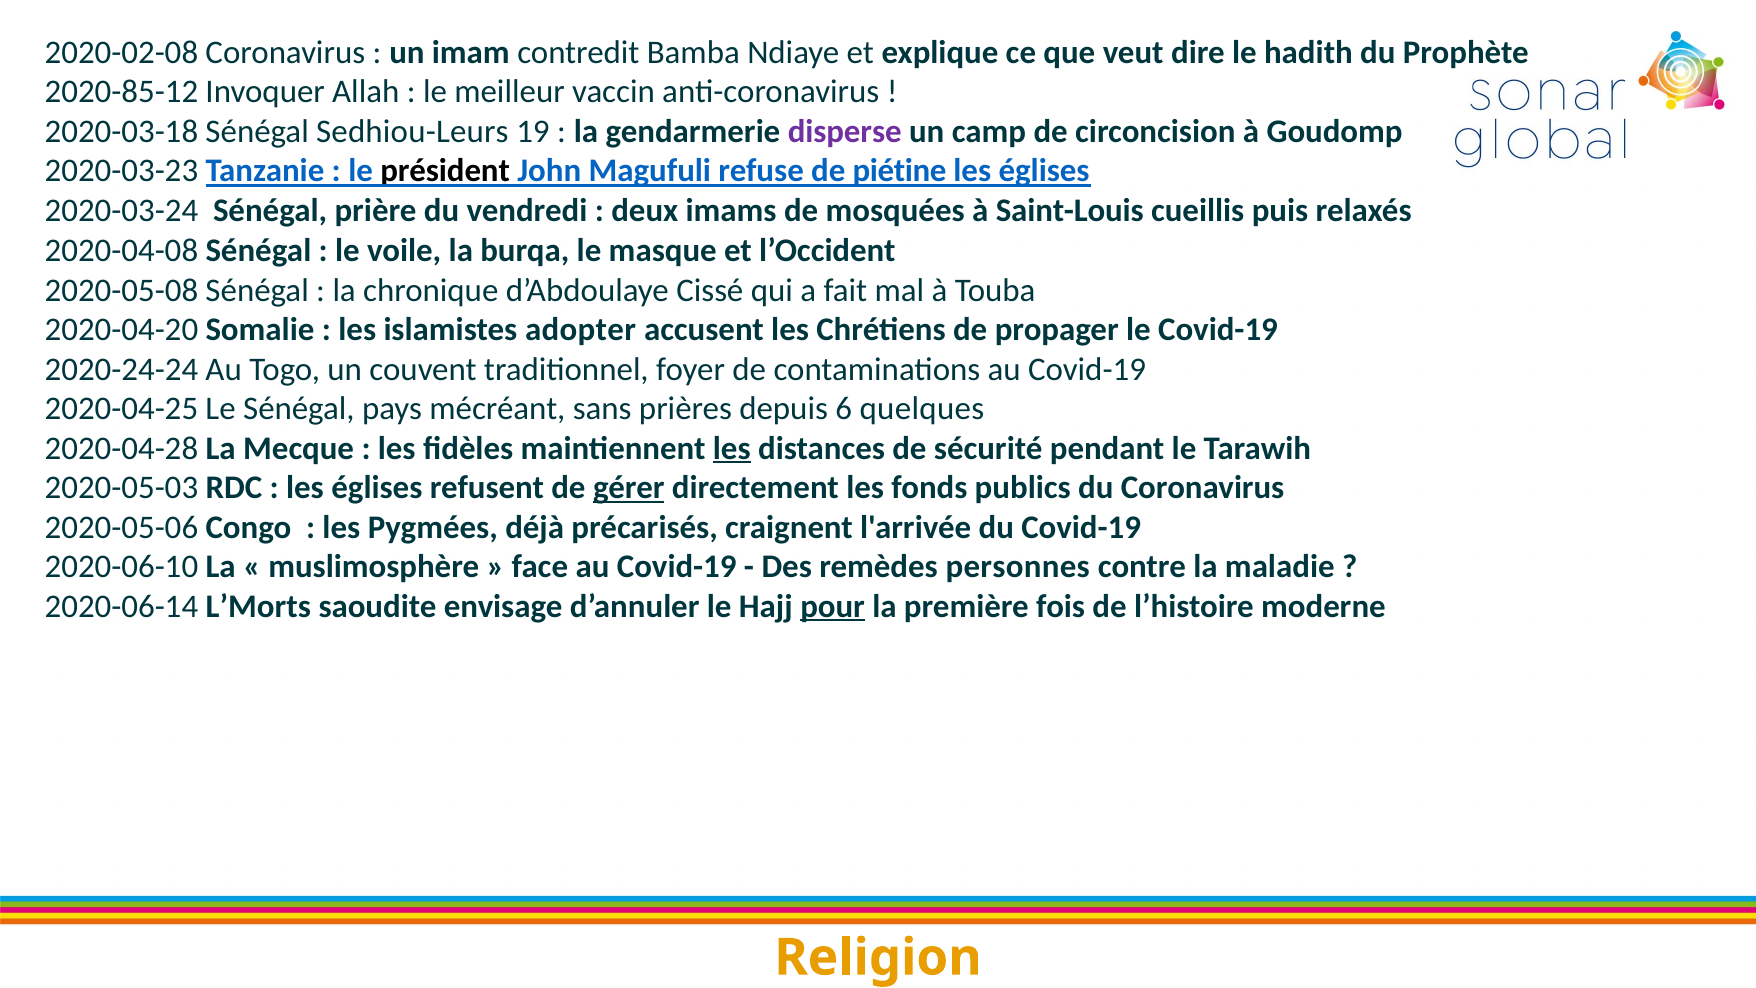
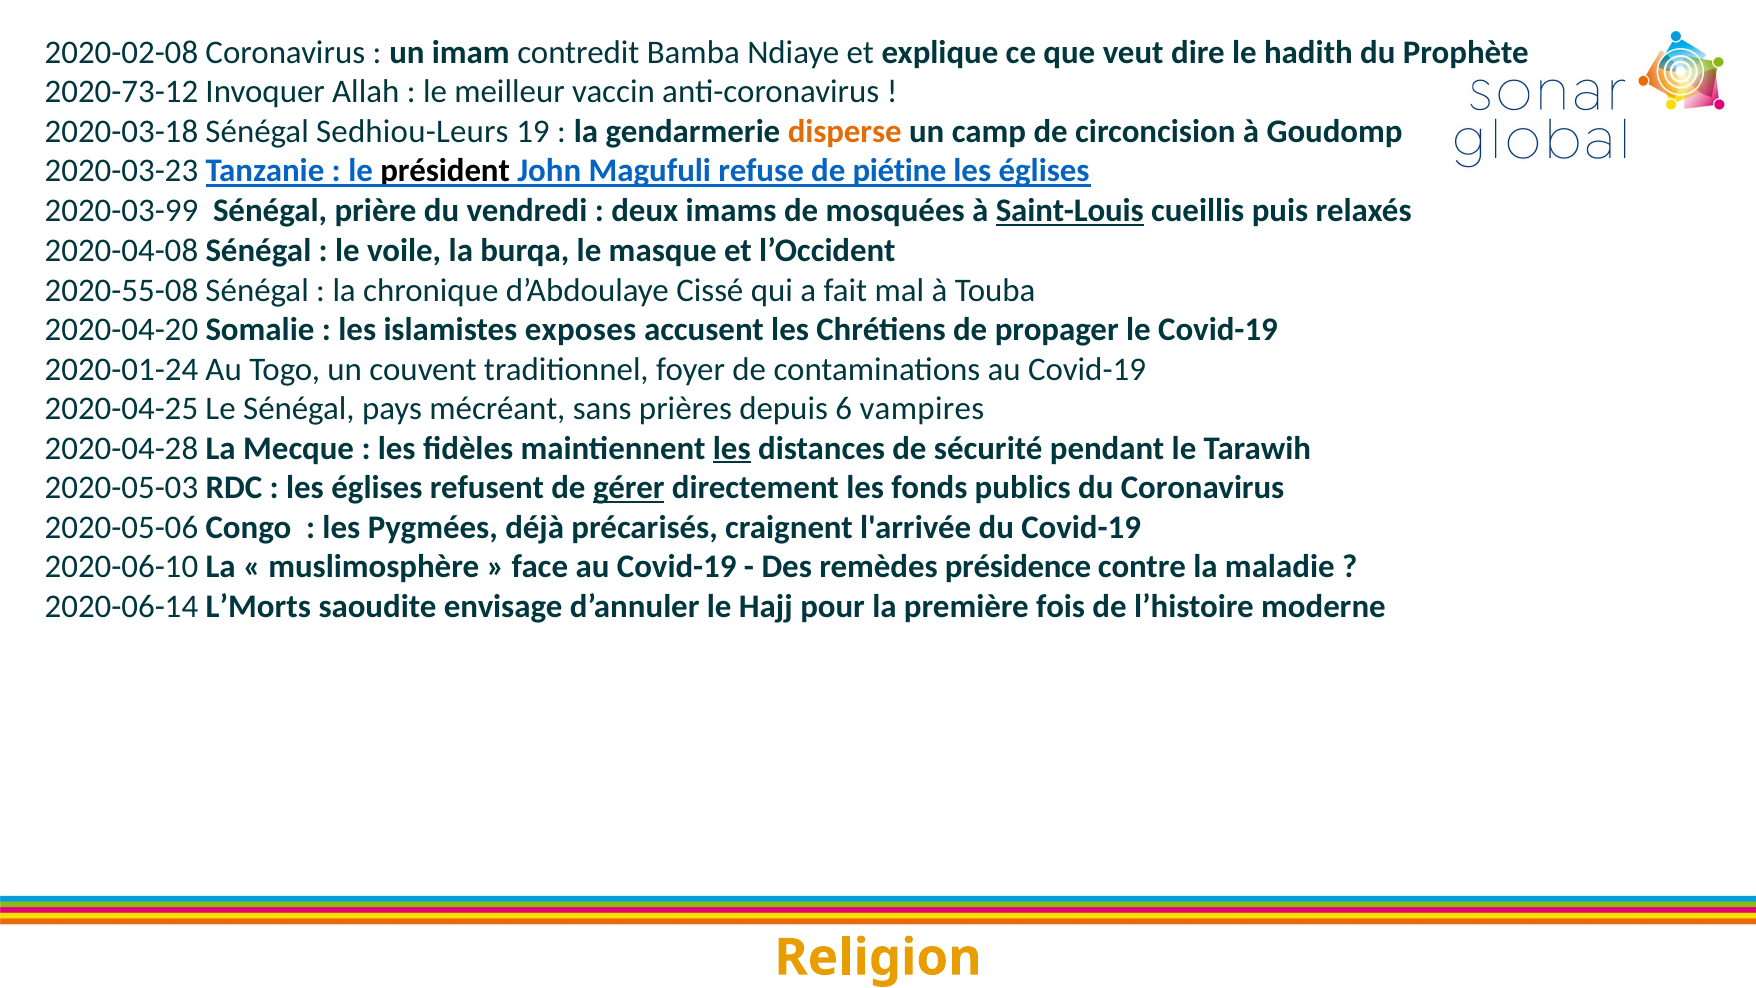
2020-85-12: 2020-85-12 -> 2020-73-12 (121, 92)
disperse colour: purple -> orange (845, 131)
2020-03-24: 2020-03-24 -> 2020-03-99 (121, 211)
Saint-Louis underline: none -> present (1070, 211)
2020-05-08: 2020-05-08 -> 2020-55-08 (121, 290)
adopter: adopter -> exposes (581, 330)
2020-24-24: 2020-24-24 -> 2020-01-24 (121, 369)
quelques: quelques -> vampires (922, 409)
personnes: personnes -> présidence (1018, 567)
pour underline: present -> none (833, 606)
